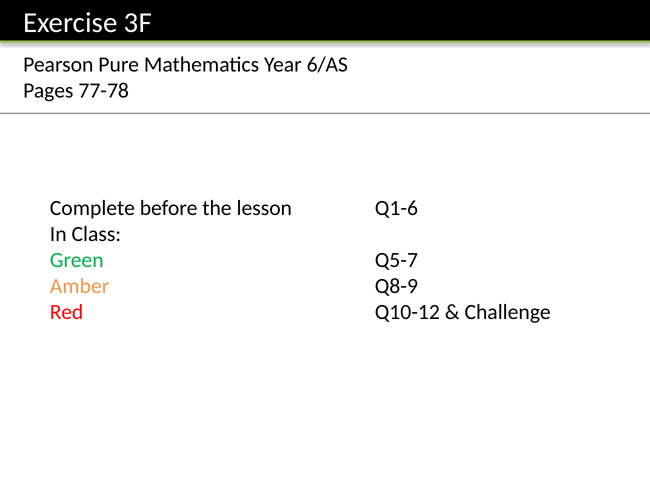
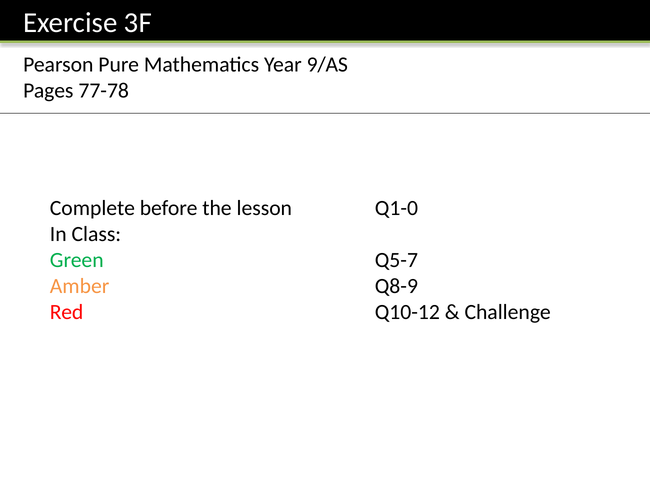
6/AS: 6/AS -> 9/AS (327, 65)
Q1-6: Q1-6 -> Q1-0 (396, 208)
